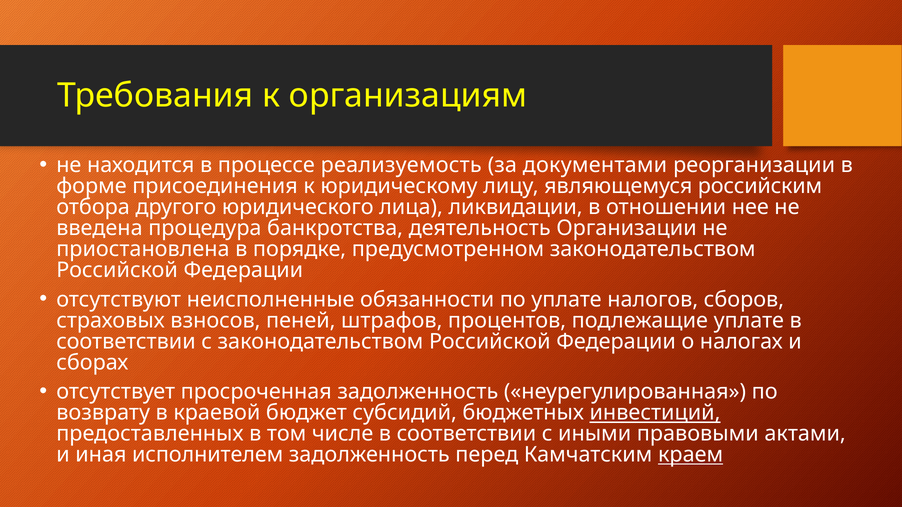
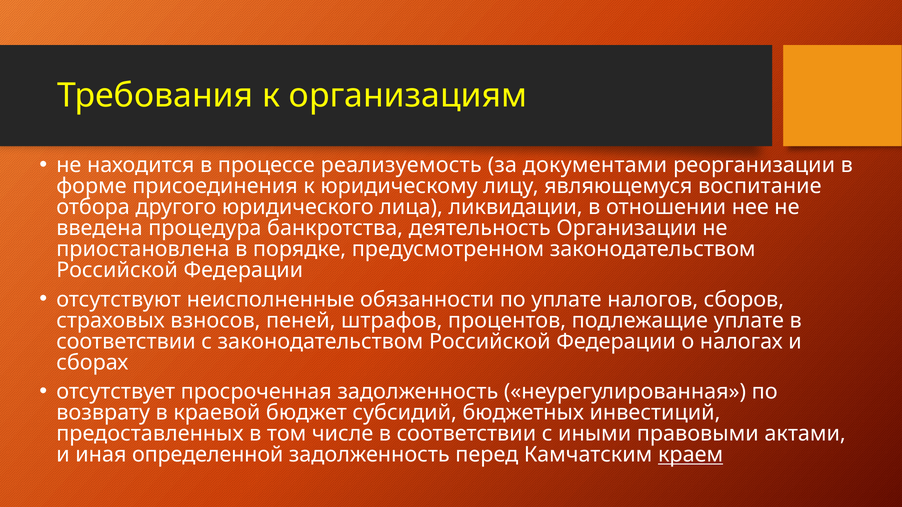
российским: российским -> воспитание (760, 186)
инвестиций underline: present -> none (655, 413)
исполнителем: исполнителем -> определенной (208, 455)
